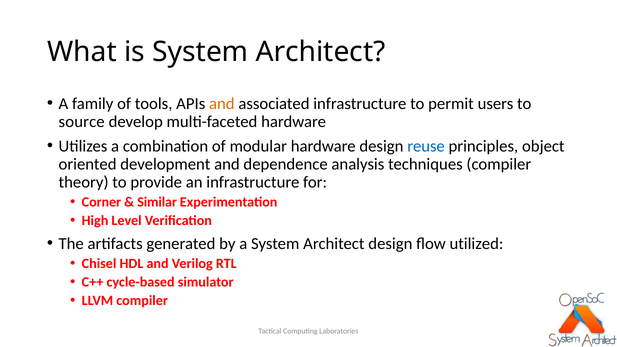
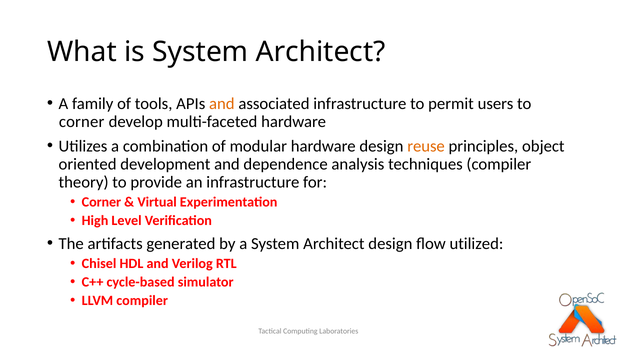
source: source -> corner (82, 122)
reuse colour: blue -> orange (426, 146)
Similar: Similar -> Virtual (157, 202)
